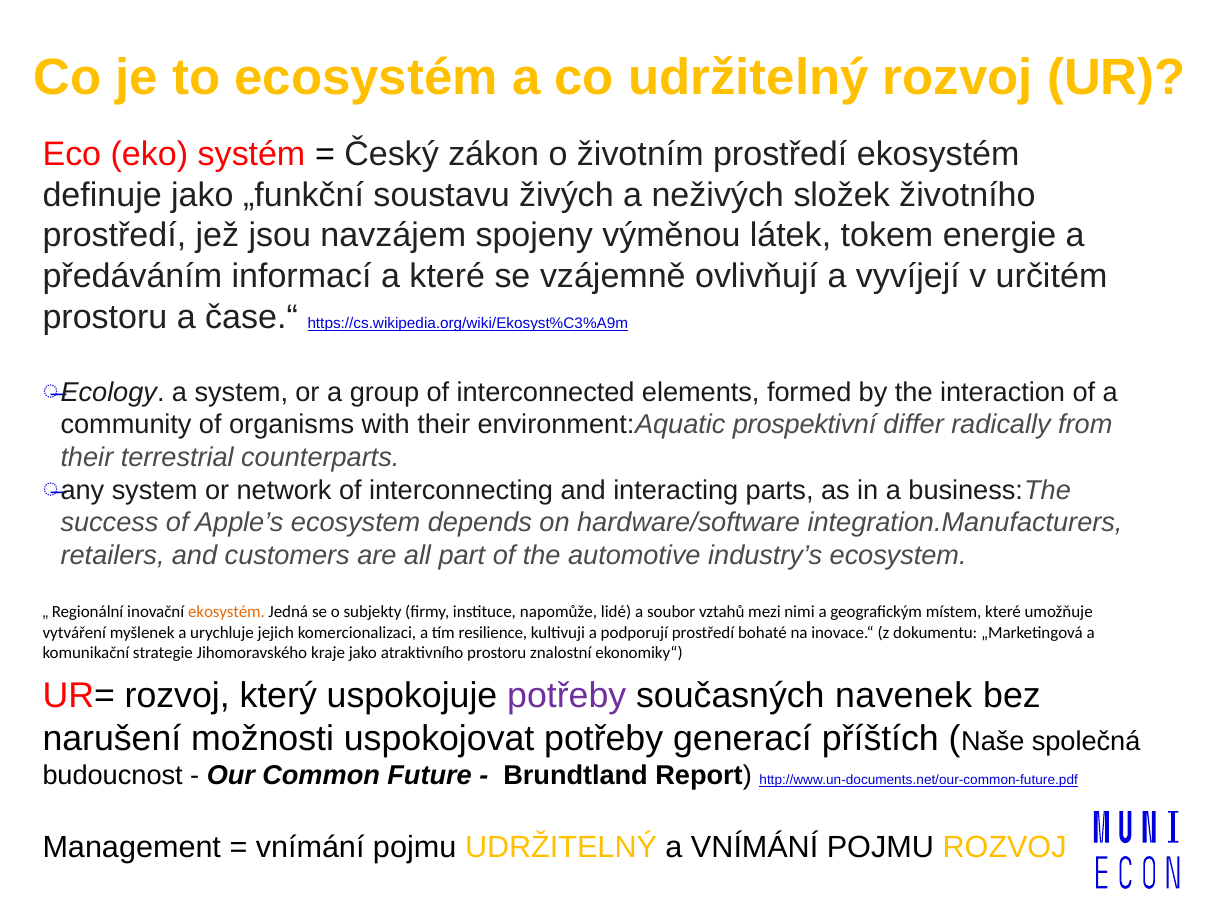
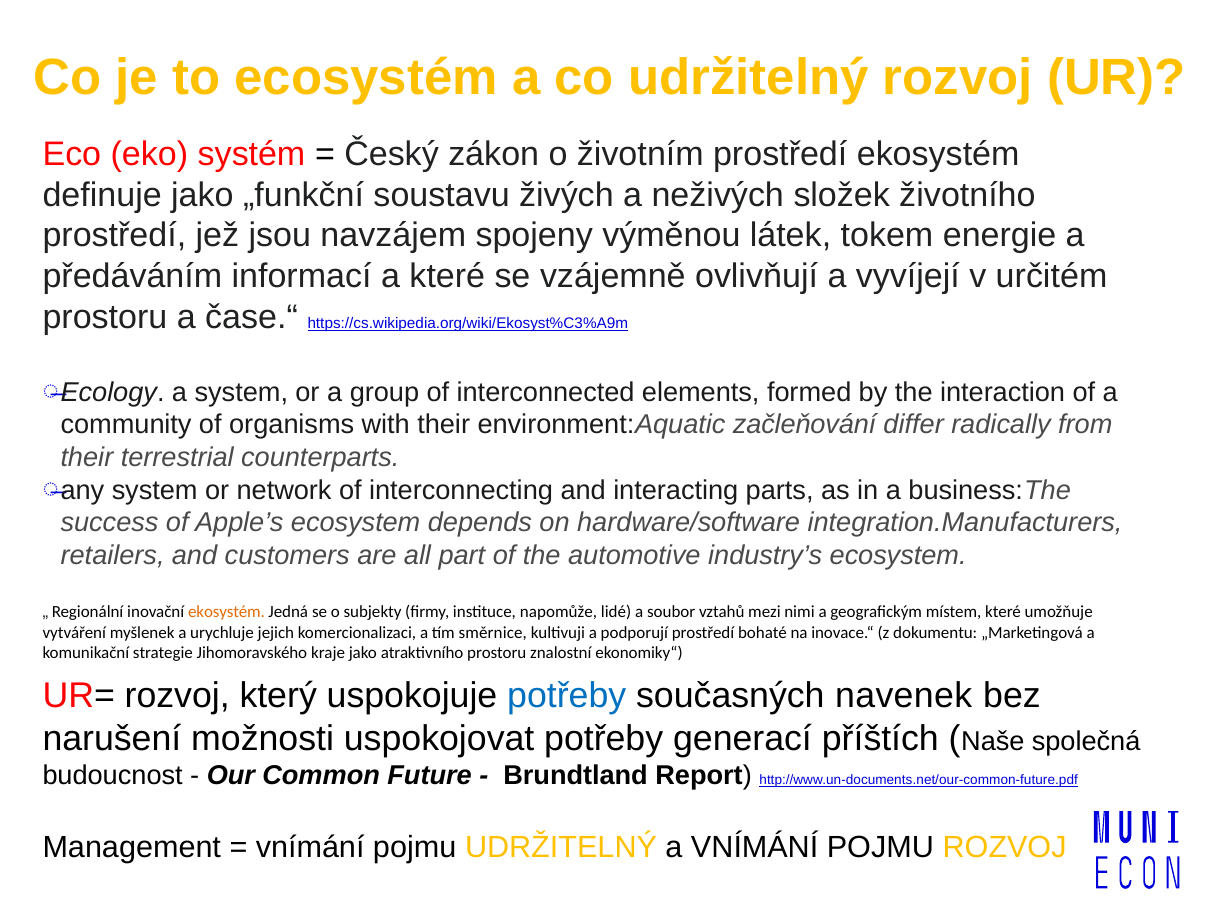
prospektivní: prospektivní -> začleňování (805, 425)
resilience: resilience -> směrnice (493, 632)
potřeby colour: purple -> blue (567, 696)
